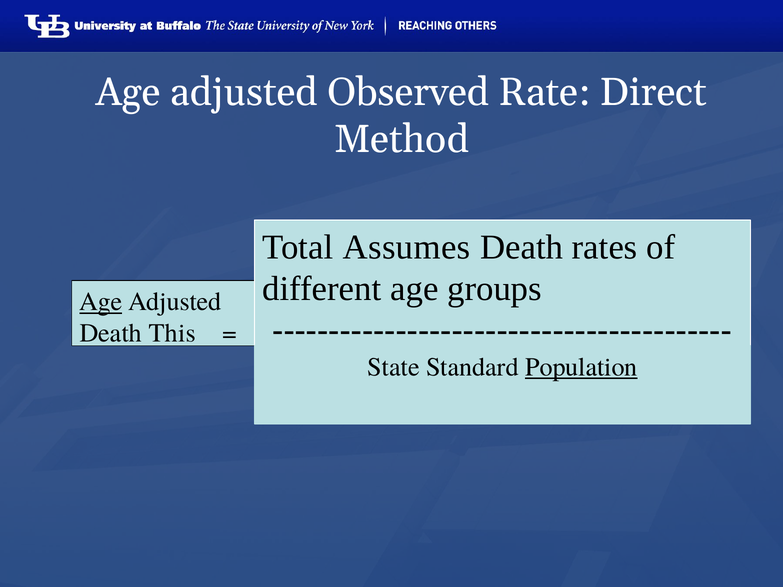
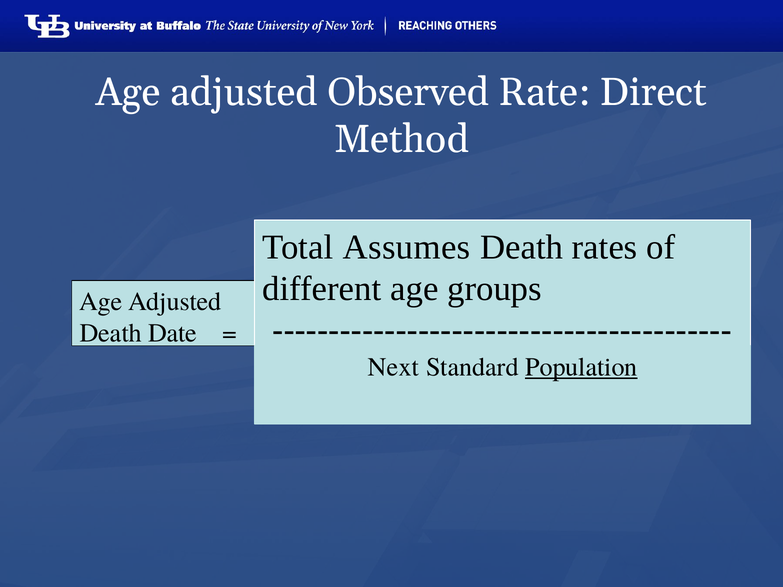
Age underline: present -> none (101, 302)
This: This -> Date (172, 333)
State: State -> Next (393, 367)
